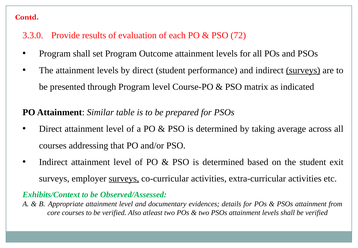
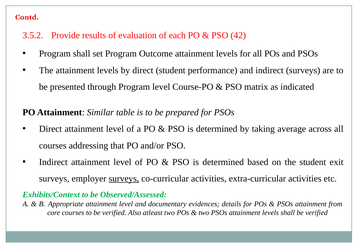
3.3.0: 3.3.0 -> 3.5.2 (33, 35)
72: 72 -> 42 (238, 35)
surveys underline: present -> none (303, 70)
